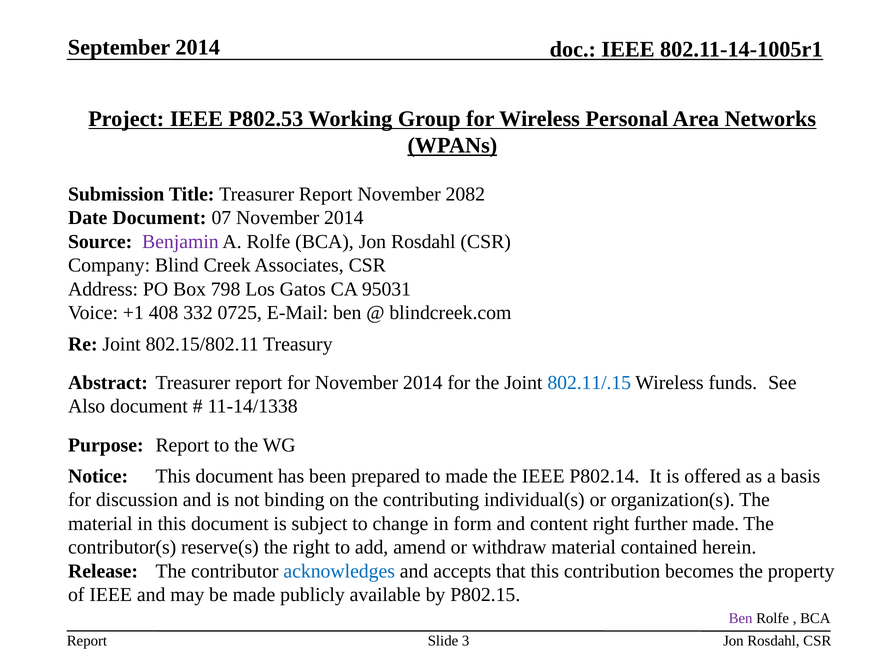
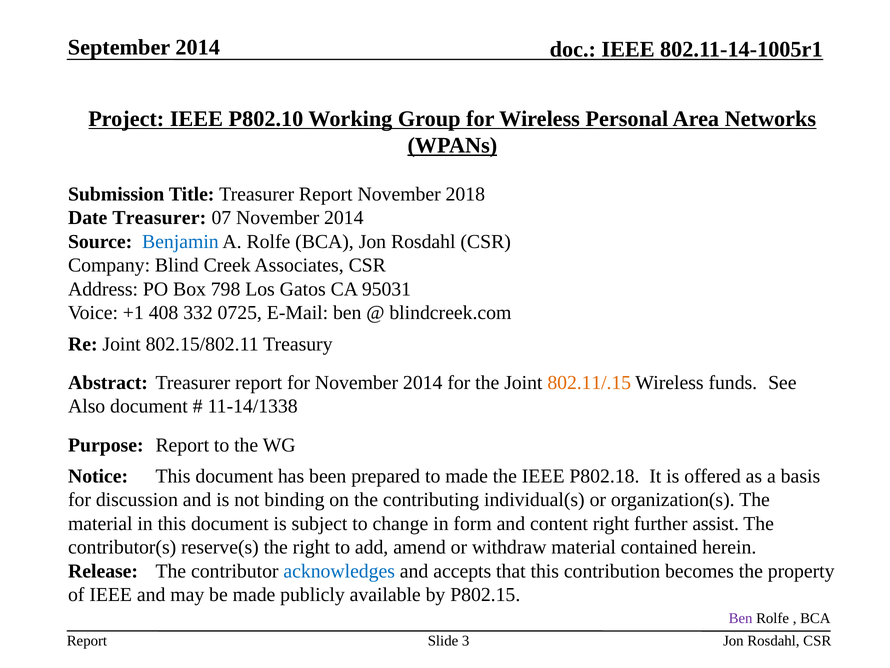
P802.53: P802.53 -> P802.10 (266, 119)
2082: 2082 -> 2018 (465, 194)
Date Document: Document -> Treasurer (159, 218)
Benjamin colour: purple -> blue (180, 242)
802.11/.15 colour: blue -> orange (589, 382)
P802.14: P802.14 -> P802.18 (604, 476)
further made: made -> assist (716, 523)
